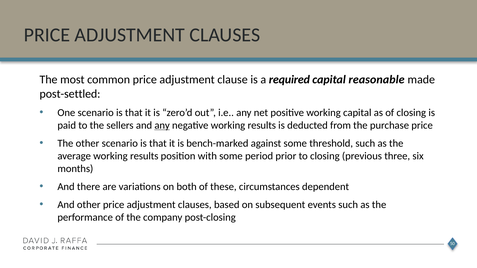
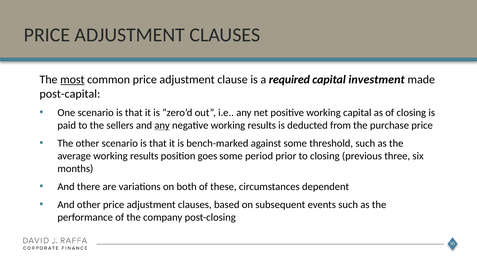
most underline: none -> present (72, 80)
reasonable: reasonable -> investment (377, 80)
post-settled: post-settled -> post-capital (70, 94)
with: with -> goes (207, 156)
